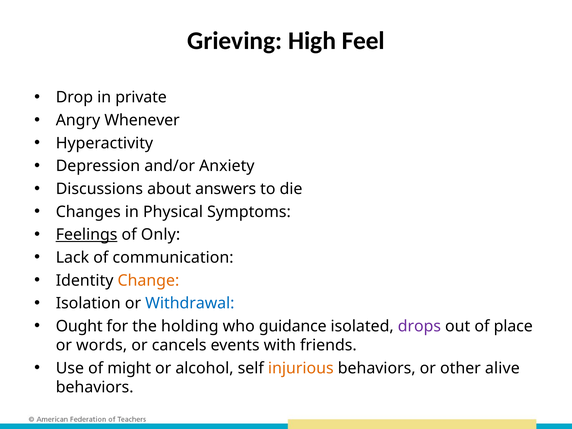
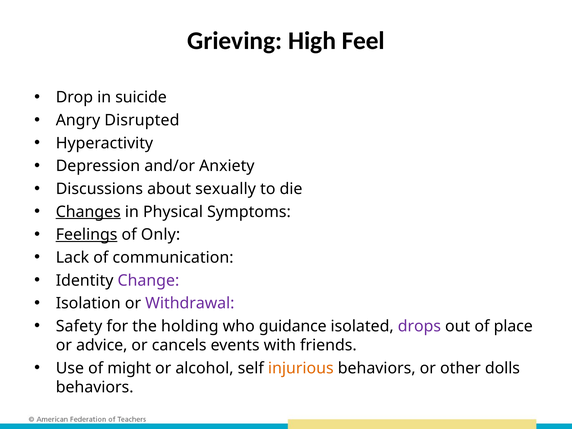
private: private -> suicide (141, 97)
Whenever: Whenever -> Disrupted (142, 120)
answers: answers -> sexually (226, 189)
Changes underline: none -> present (88, 212)
Change colour: orange -> purple (148, 280)
Withdrawal colour: blue -> purple (190, 303)
Ought: Ought -> Safety (79, 326)
words: words -> advice (102, 345)
alive: alive -> dolls (502, 368)
